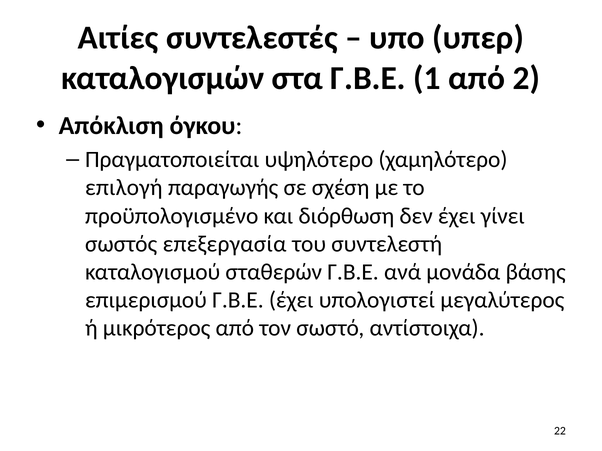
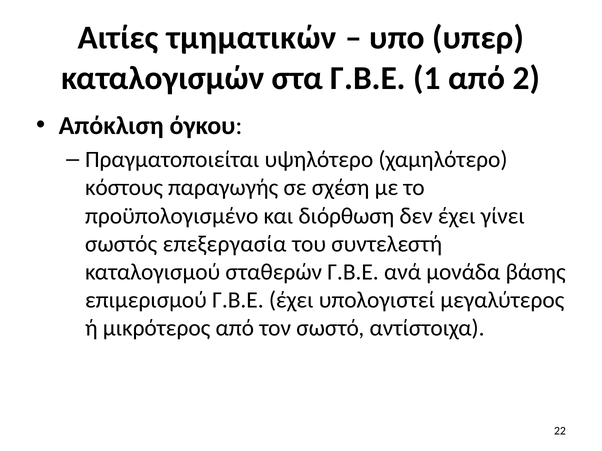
συντελεστές: συντελεστές -> τμηματικών (252, 38)
επιλογή: επιλογή -> κόστους (124, 188)
